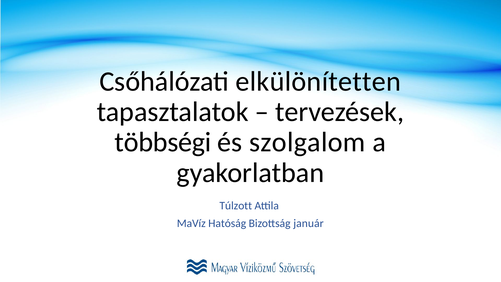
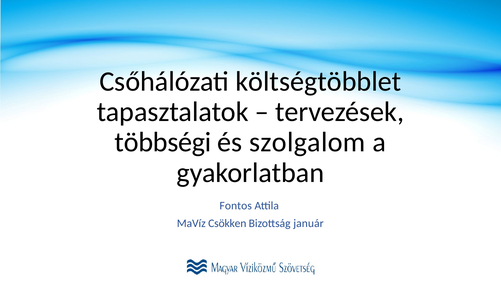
elkülönítetten: elkülönítetten -> költségtöbblet (318, 81)
Túlzott: Túlzott -> Fontos (236, 206)
Hatóság: Hatóság -> Csökken (227, 223)
